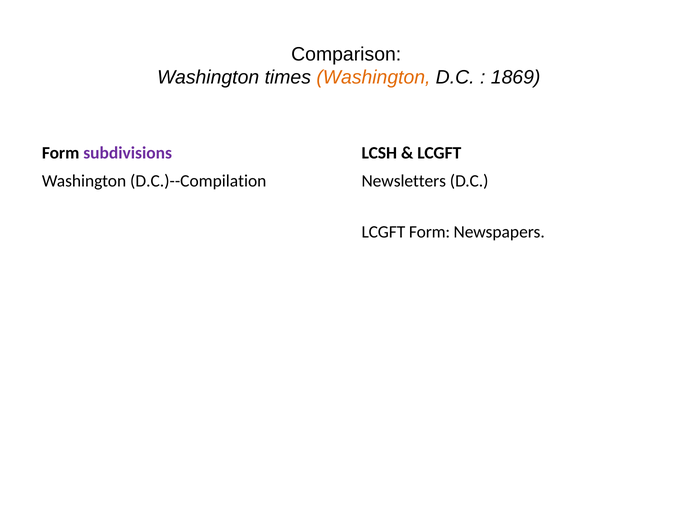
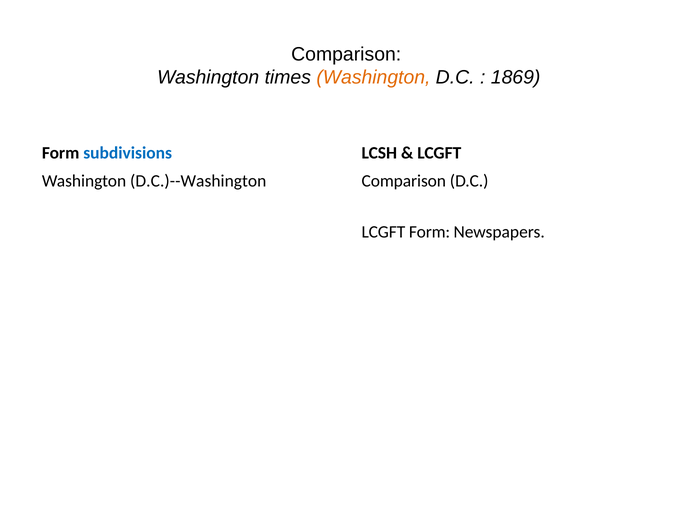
subdivisions colour: purple -> blue (128, 153)
D.C.)--Compilation: D.C.)--Compilation -> D.C.)--Washington (198, 181)
Newsletters: Newsletters -> Comparison (404, 181)
